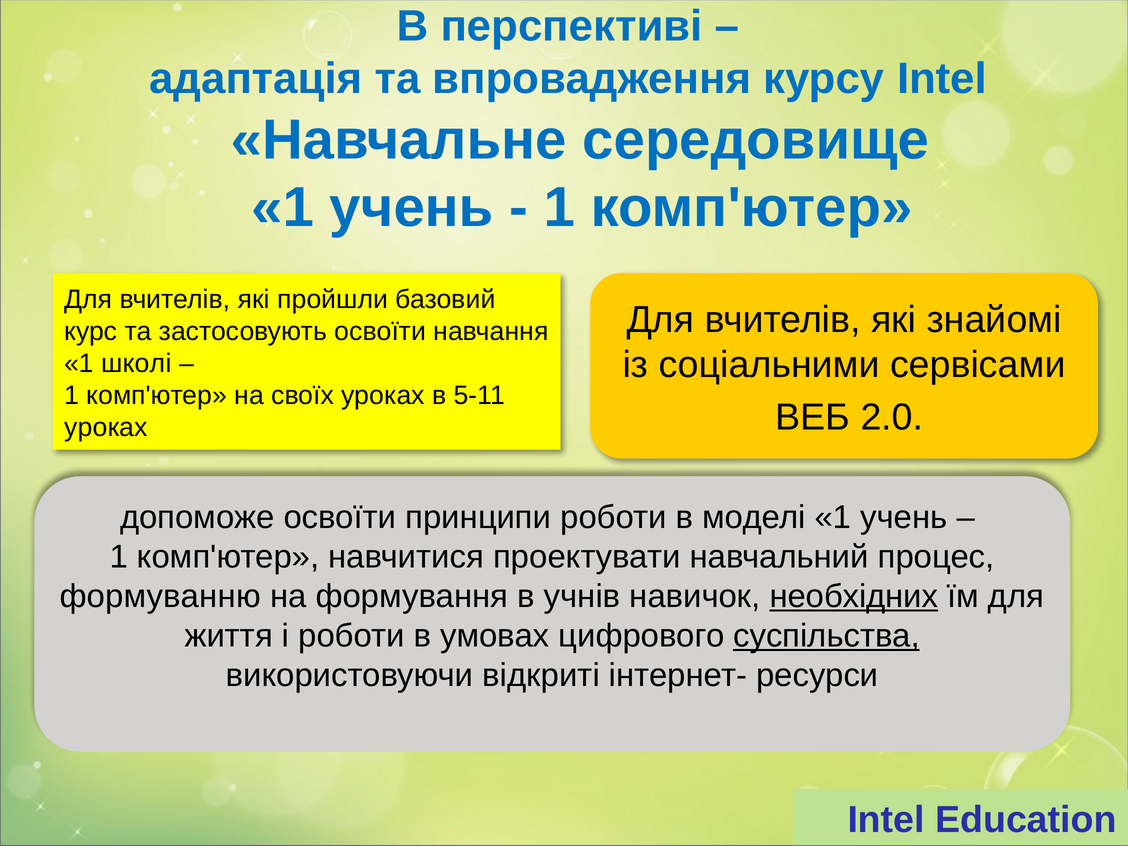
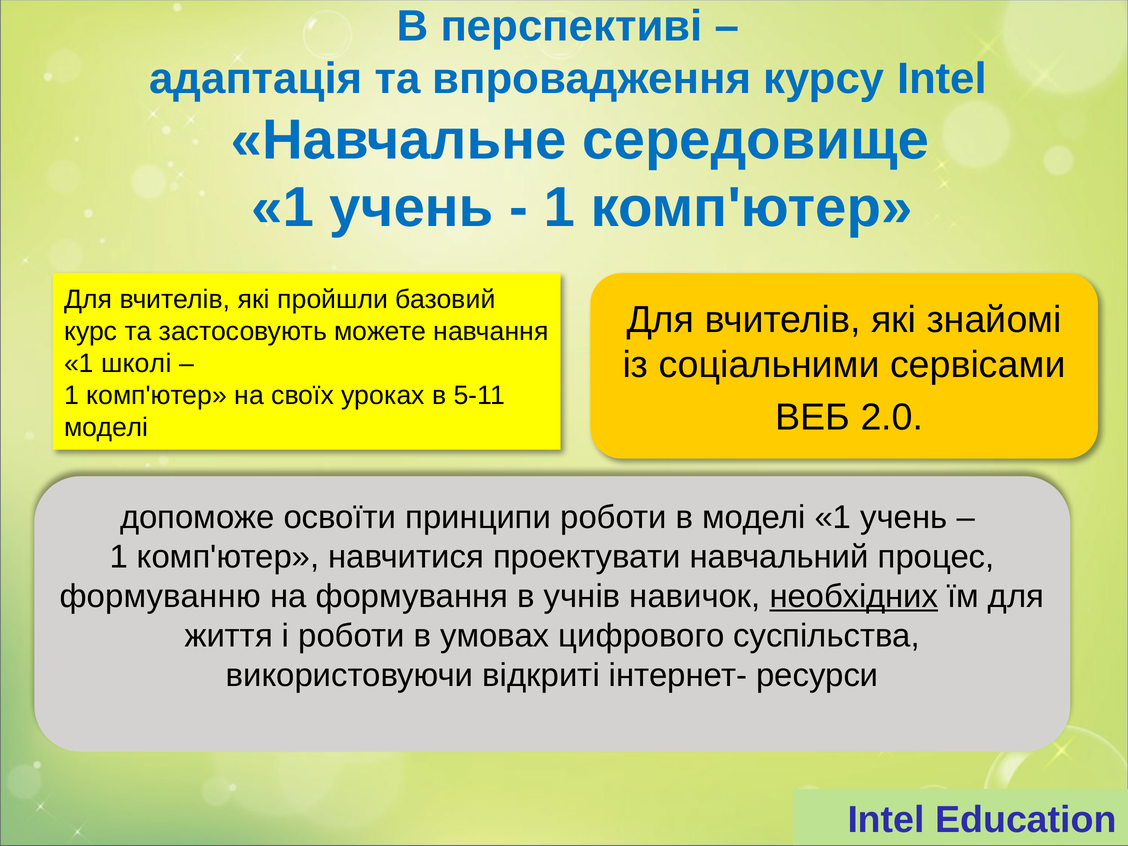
застосовують освоїти: освоїти -> можете (380, 331)
уроках: уроках -> моделі (106, 427)
суспільства underline: present -> none (827, 636)
